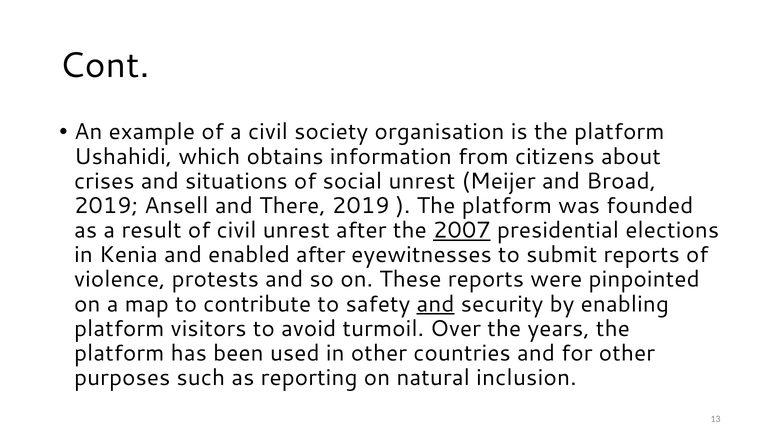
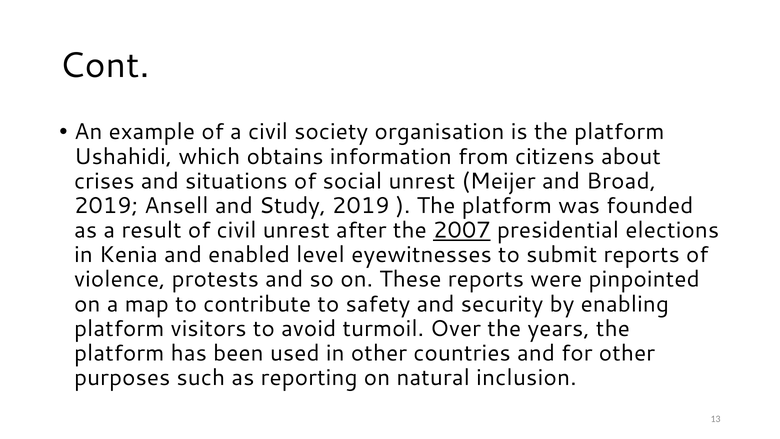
There: There -> Study (293, 206)
enabled after: after -> level (321, 255)
and underline: present -> none (436, 304)
